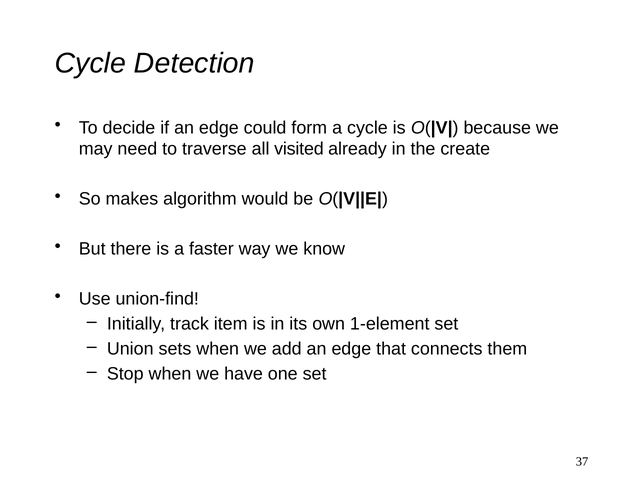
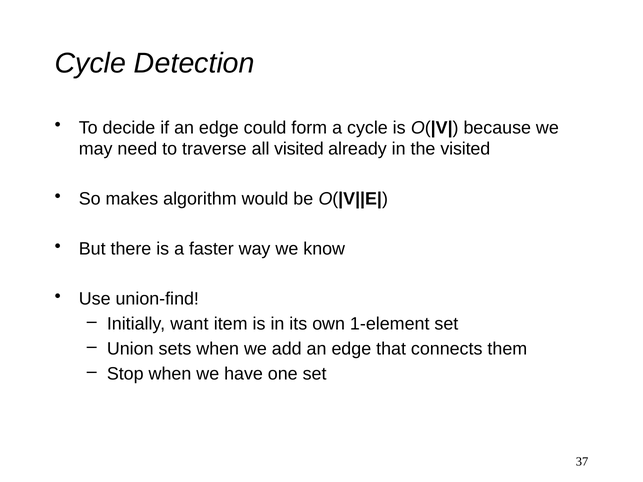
the create: create -> visited (465, 149)
track: track -> want (189, 324)
